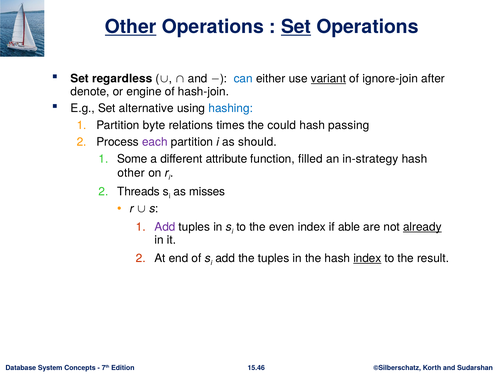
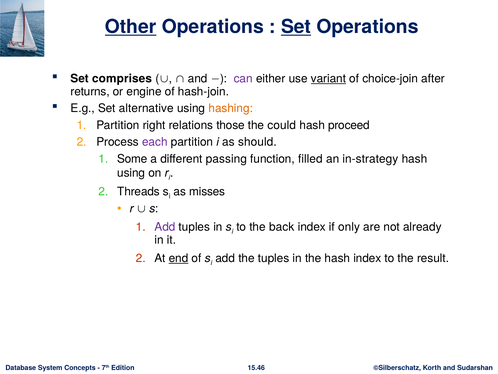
regardless: regardless -> comprises (122, 79)
can colour: blue -> purple (243, 79)
ignore-join: ignore-join -> choice-join (390, 79)
denote: denote -> returns (90, 91)
hashing colour: blue -> orange (231, 108)
byte: byte -> right (154, 125)
times: times -> those (231, 125)
passing: passing -> proceed (349, 125)
attribute: attribute -> passing (226, 159)
other: other -> using (131, 173)
even: even -> back (282, 227)
able: able -> only (349, 227)
already underline: present -> none (422, 227)
end underline: none -> present (179, 258)
index underline: present -> none (367, 258)
